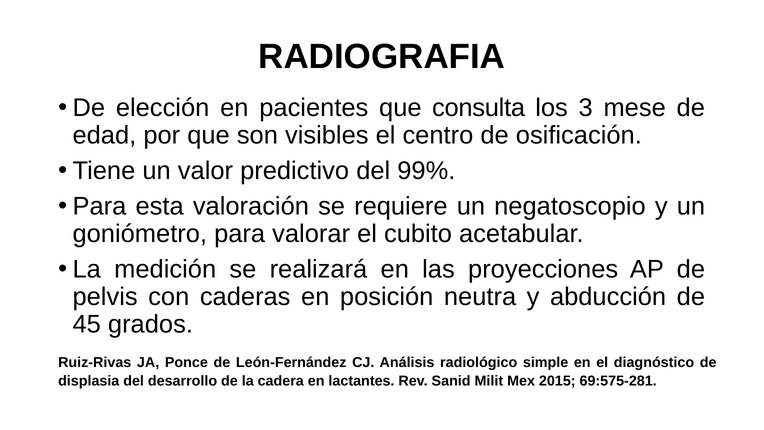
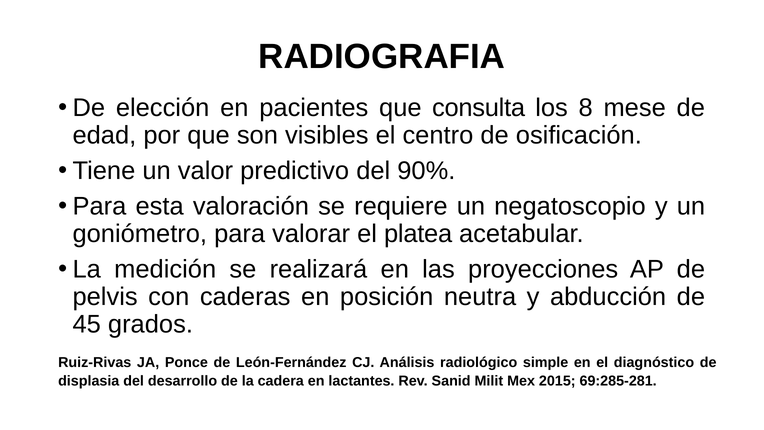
3: 3 -> 8 (586, 108)
99%: 99% -> 90% (426, 171)
cubito: cubito -> platea (418, 234)
69:575-281: 69:575-281 -> 69:285-281 (618, 381)
